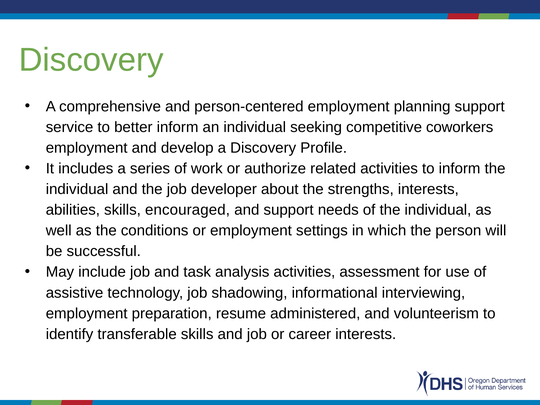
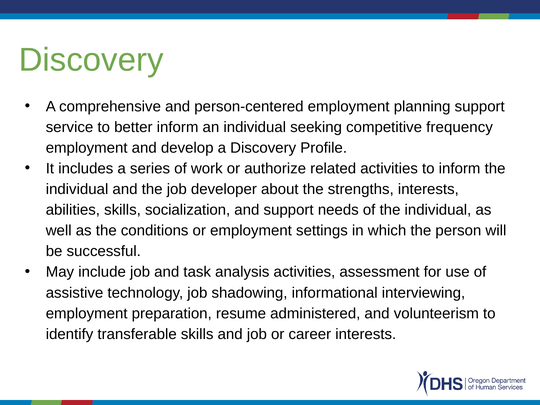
coworkers: coworkers -> frequency (460, 127)
encouraged: encouraged -> socialization (188, 210)
